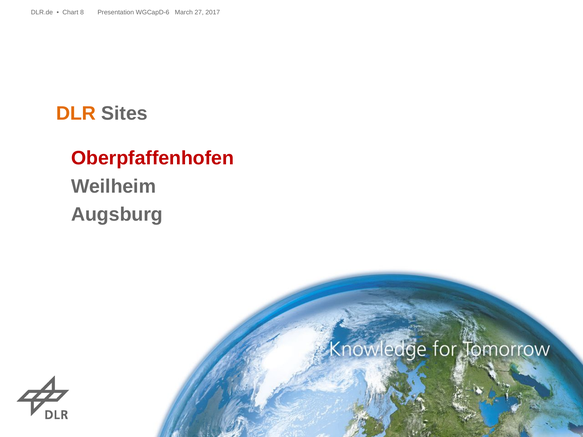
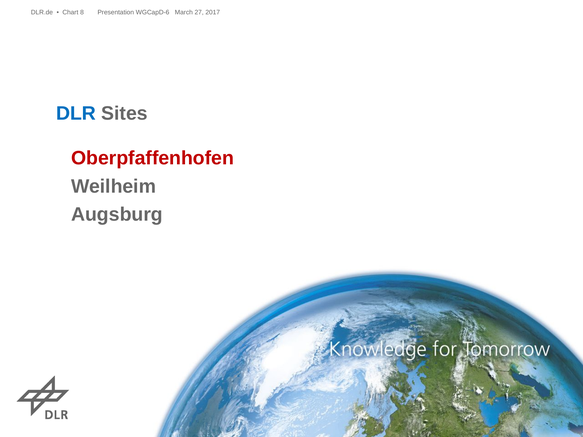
DLR colour: orange -> blue (76, 113)
